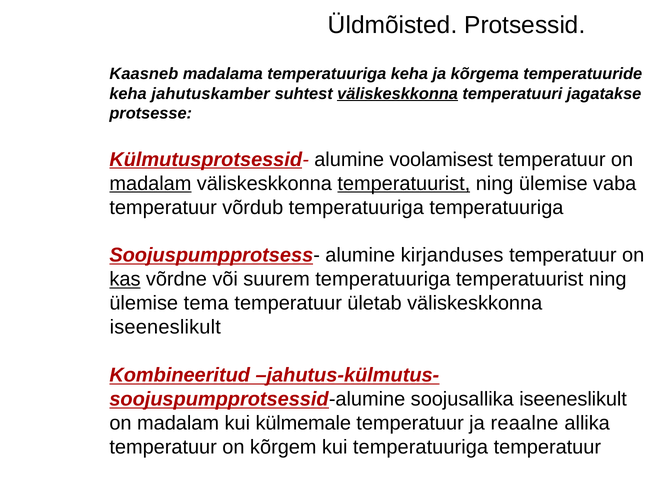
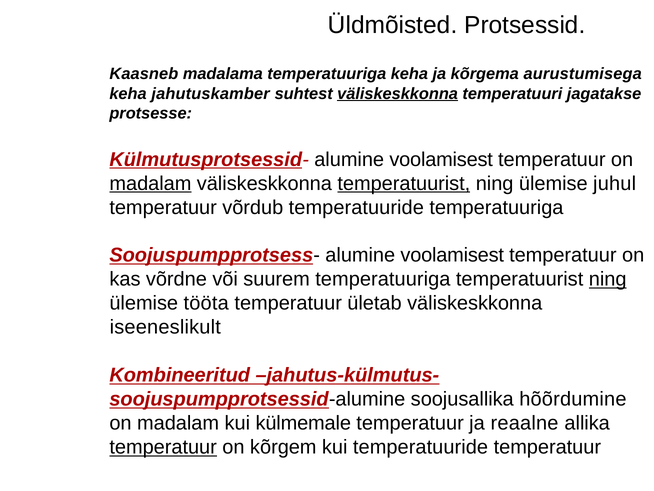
temperatuuride: temperatuuride -> aurustumisega (583, 74)
vaba: vaba -> juhul (615, 183)
võrdub temperatuuriga: temperatuuriga -> temperatuuride (356, 207)
Soojuspumpprotsess- alumine kirjanduses: kirjanduses -> voolamisest (452, 255)
kas underline: present -> none (125, 279)
ning underline: none -> present (608, 279)
tema: tema -> tööta (206, 303)
soojusallika iseeneslikult: iseeneslikult -> hõõrdumine (573, 399)
temperatuur underline: none -> present (163, 447)
kui temperatuuriga: temperatuuriga -> temperatuuride (421, 447)
